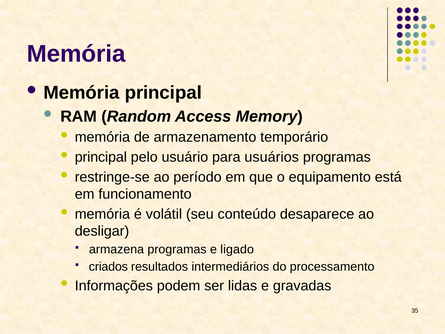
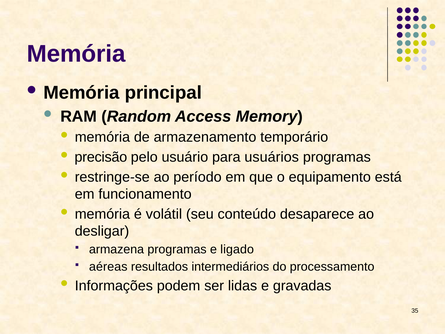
principal: principal -> precisão (101, 157)
criados: criados -> aéreas (108, 267)
